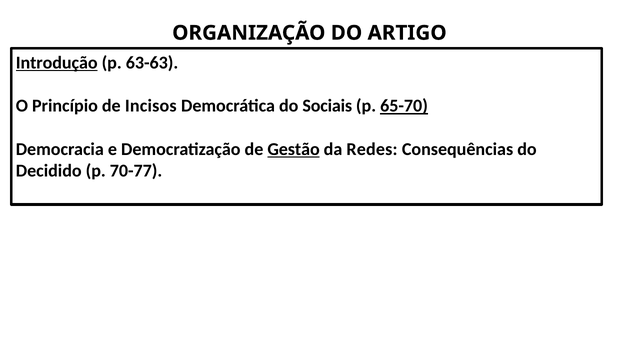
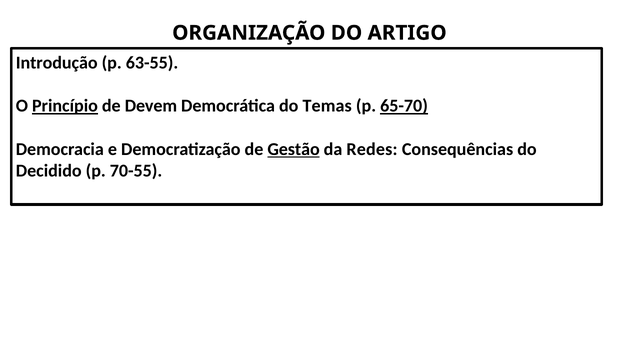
Introdução underline: present -> none (57, 63)
63-63: 63-63 -> 63-55 (152, 63)
Princípio underline: none -> present (65, 106)
Incisos: Incisos -> Devem (151, 106)
Sociais: Sociais -> Temas (327, 106)
70-77: 70-77 -> 70-55 (136, 171)
